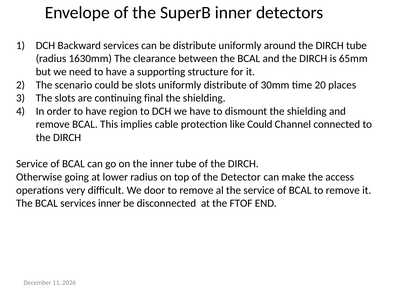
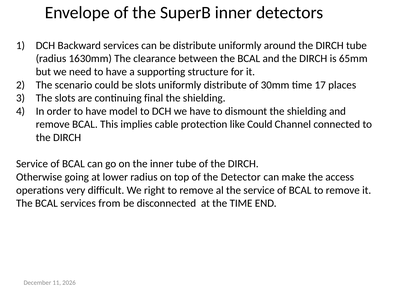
20: 20 -> 17 (320, 85)
region: region -> model (123, 111)
door: door -> right (155, 190)
services inner: inner -> from (109, 203)
the FTOF: FTOF -> TIME (241, 203)
